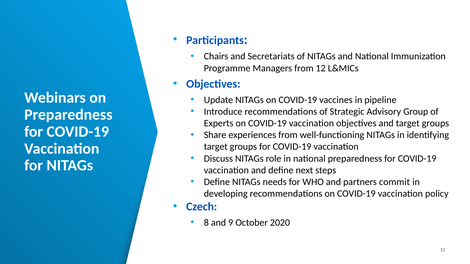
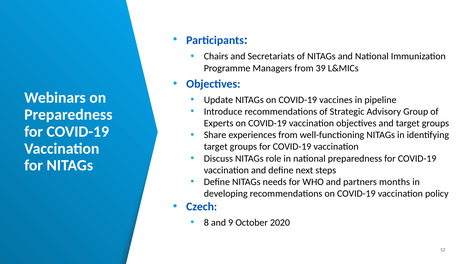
from 12: 12 -> 39 (321, 68)
commit: commit -> months (395, 182)
